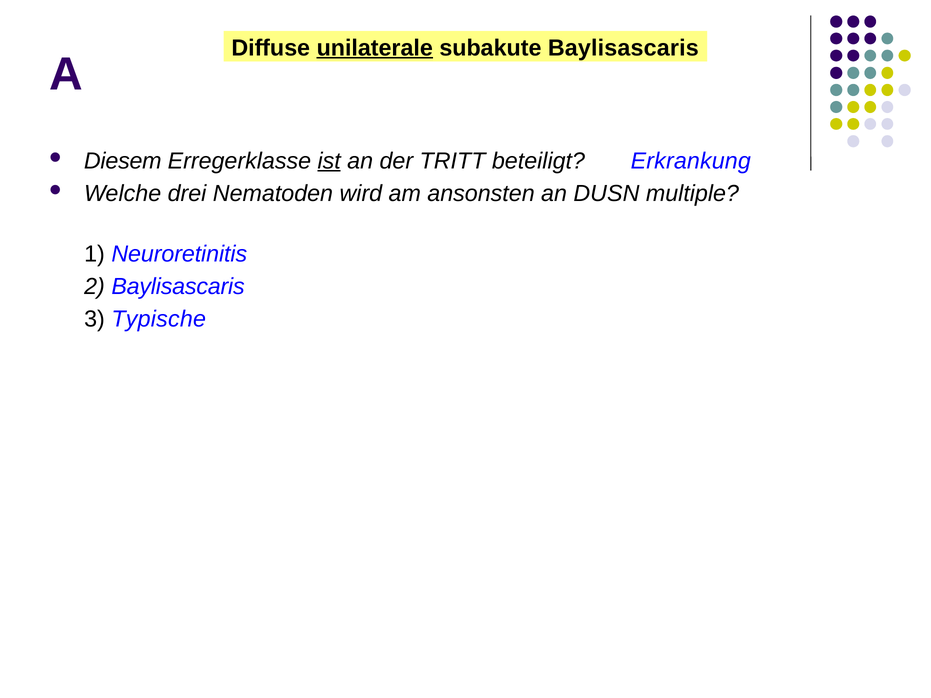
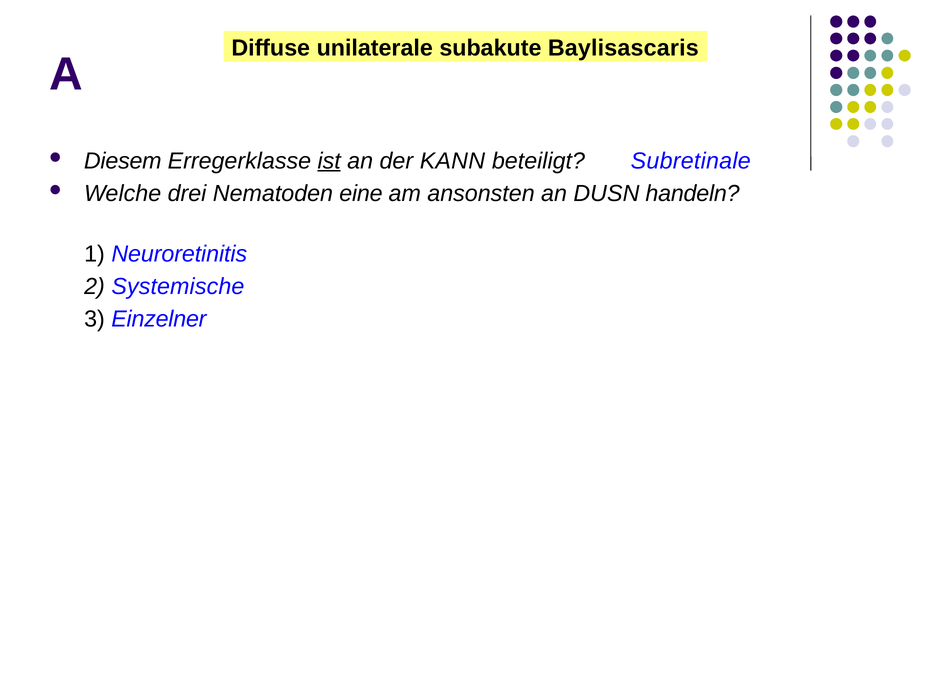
unilaterale underline: present -> none (375, 48)
TRITT: TRITT -> KANN (452, 161)
Erkrankung: Erkrankung -> Subretinale (691, 161)
wird: wird -> eine (361, 193)
multiple: multiple -> handeln (693, 193)
2 Baylisascaris: Baylisascaris -> Systemische (178, 287)
Typische: Typische -> Einzelner (159, 319)
